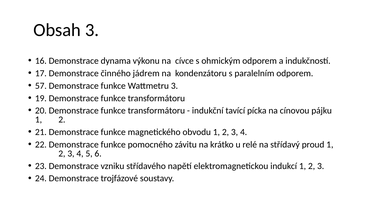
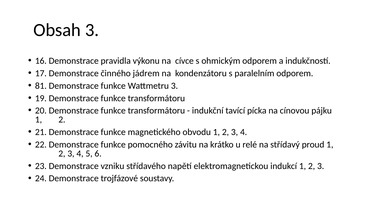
dynama: dynama -> pravidla (116, 61)
57: 57 -> 81 (41, 86)
